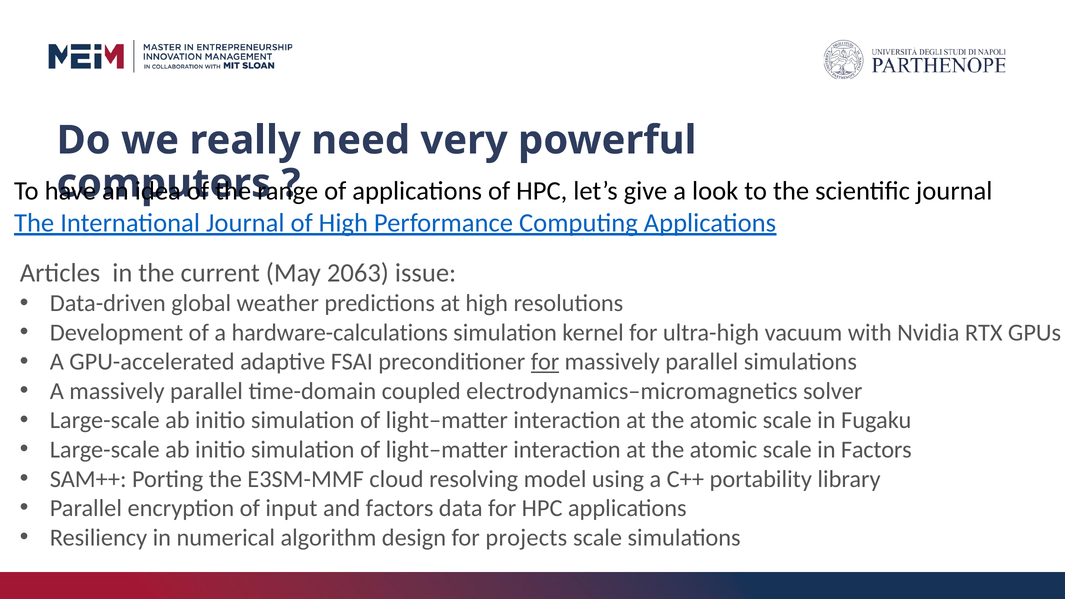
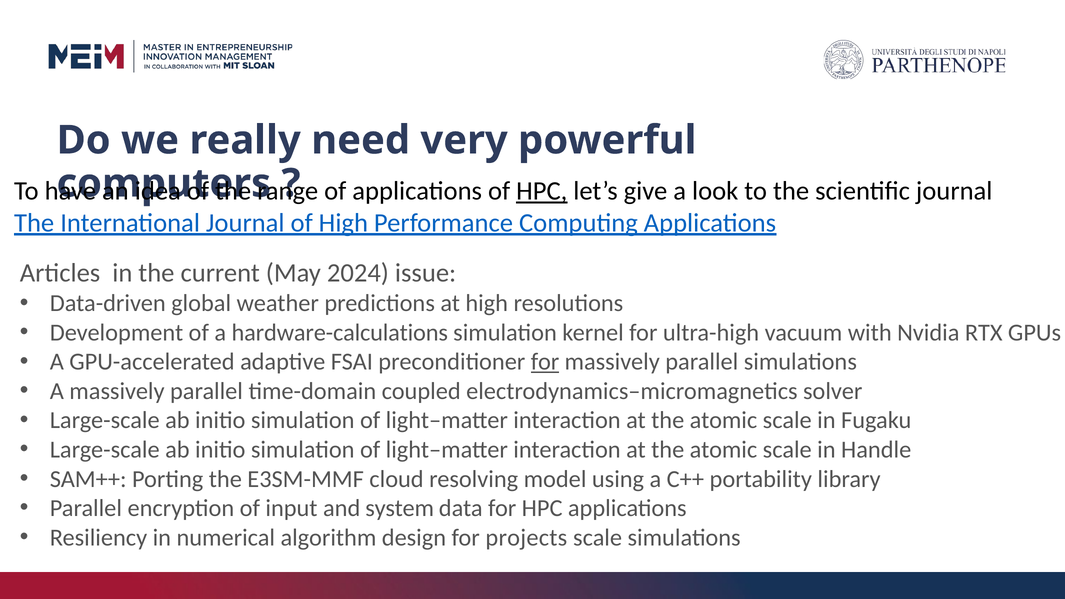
HPC underline: none -> present (542, 191)
2063: 2063 -> 2024 (358, 273)
in Factors: Factors -> Handle (876, 450)
and factors: factors -> system (400, 508)
